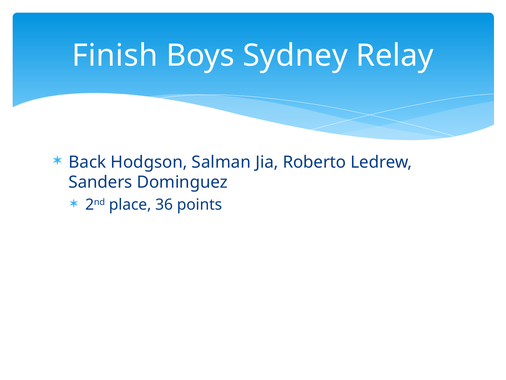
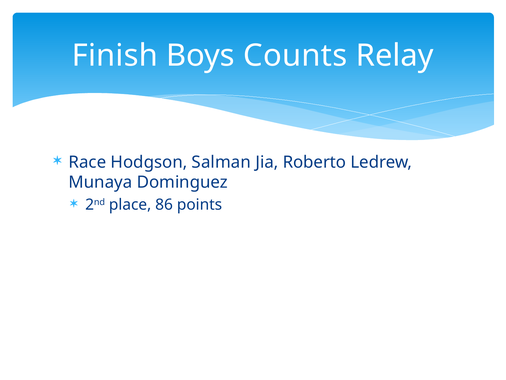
Sydney: Sydney -> Counts (295, 56)
Back: Back -> Race (87, 162)
Sanders: Sanders -> Munaya (100, 182)
36: 36 -> 86 (164, 205)
